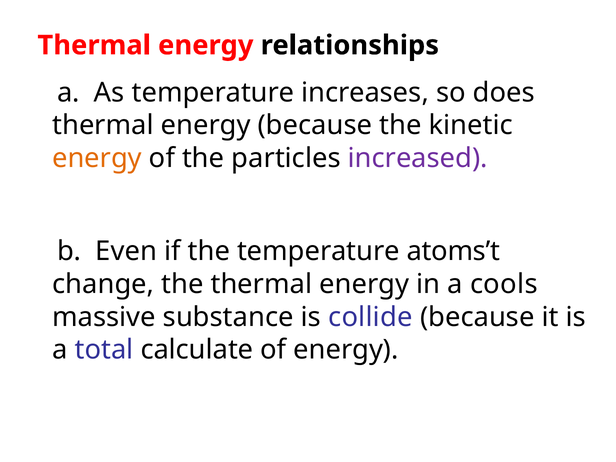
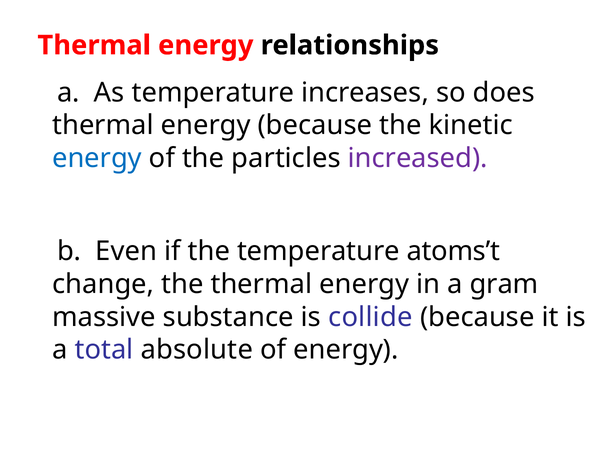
energy colour: orange -> blue (97, 158)
cools: cools -> gram (504, 284)
calculate: calculate -> absolute (197, 350)
